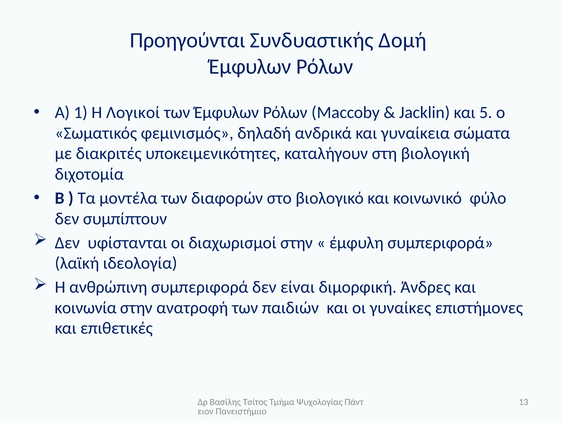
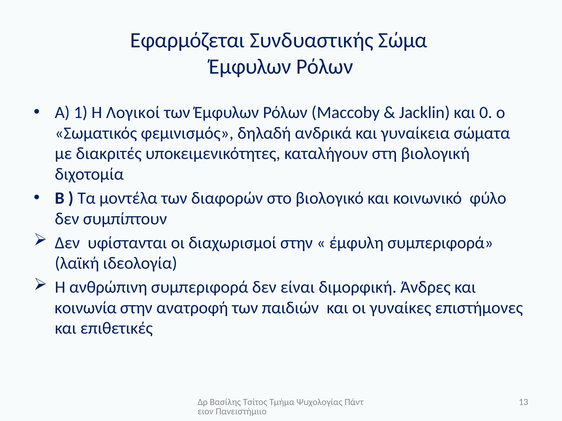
Προηγούνται: Προηγούνται -> Εφαρμόζεται (188, 40)
Δομή: Δομή -> Σώμα (403, 40)
5: 5 -> 0 (486, 113)
